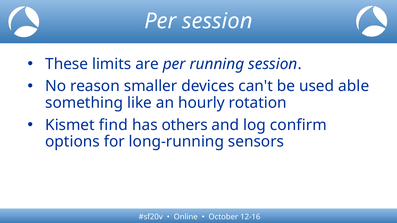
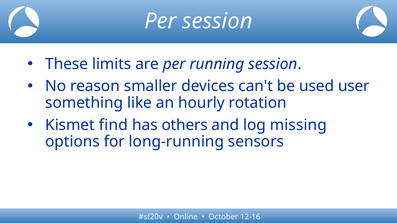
able: able -> user (354, 86)
confirm: confirm -> missing (298, 125)
